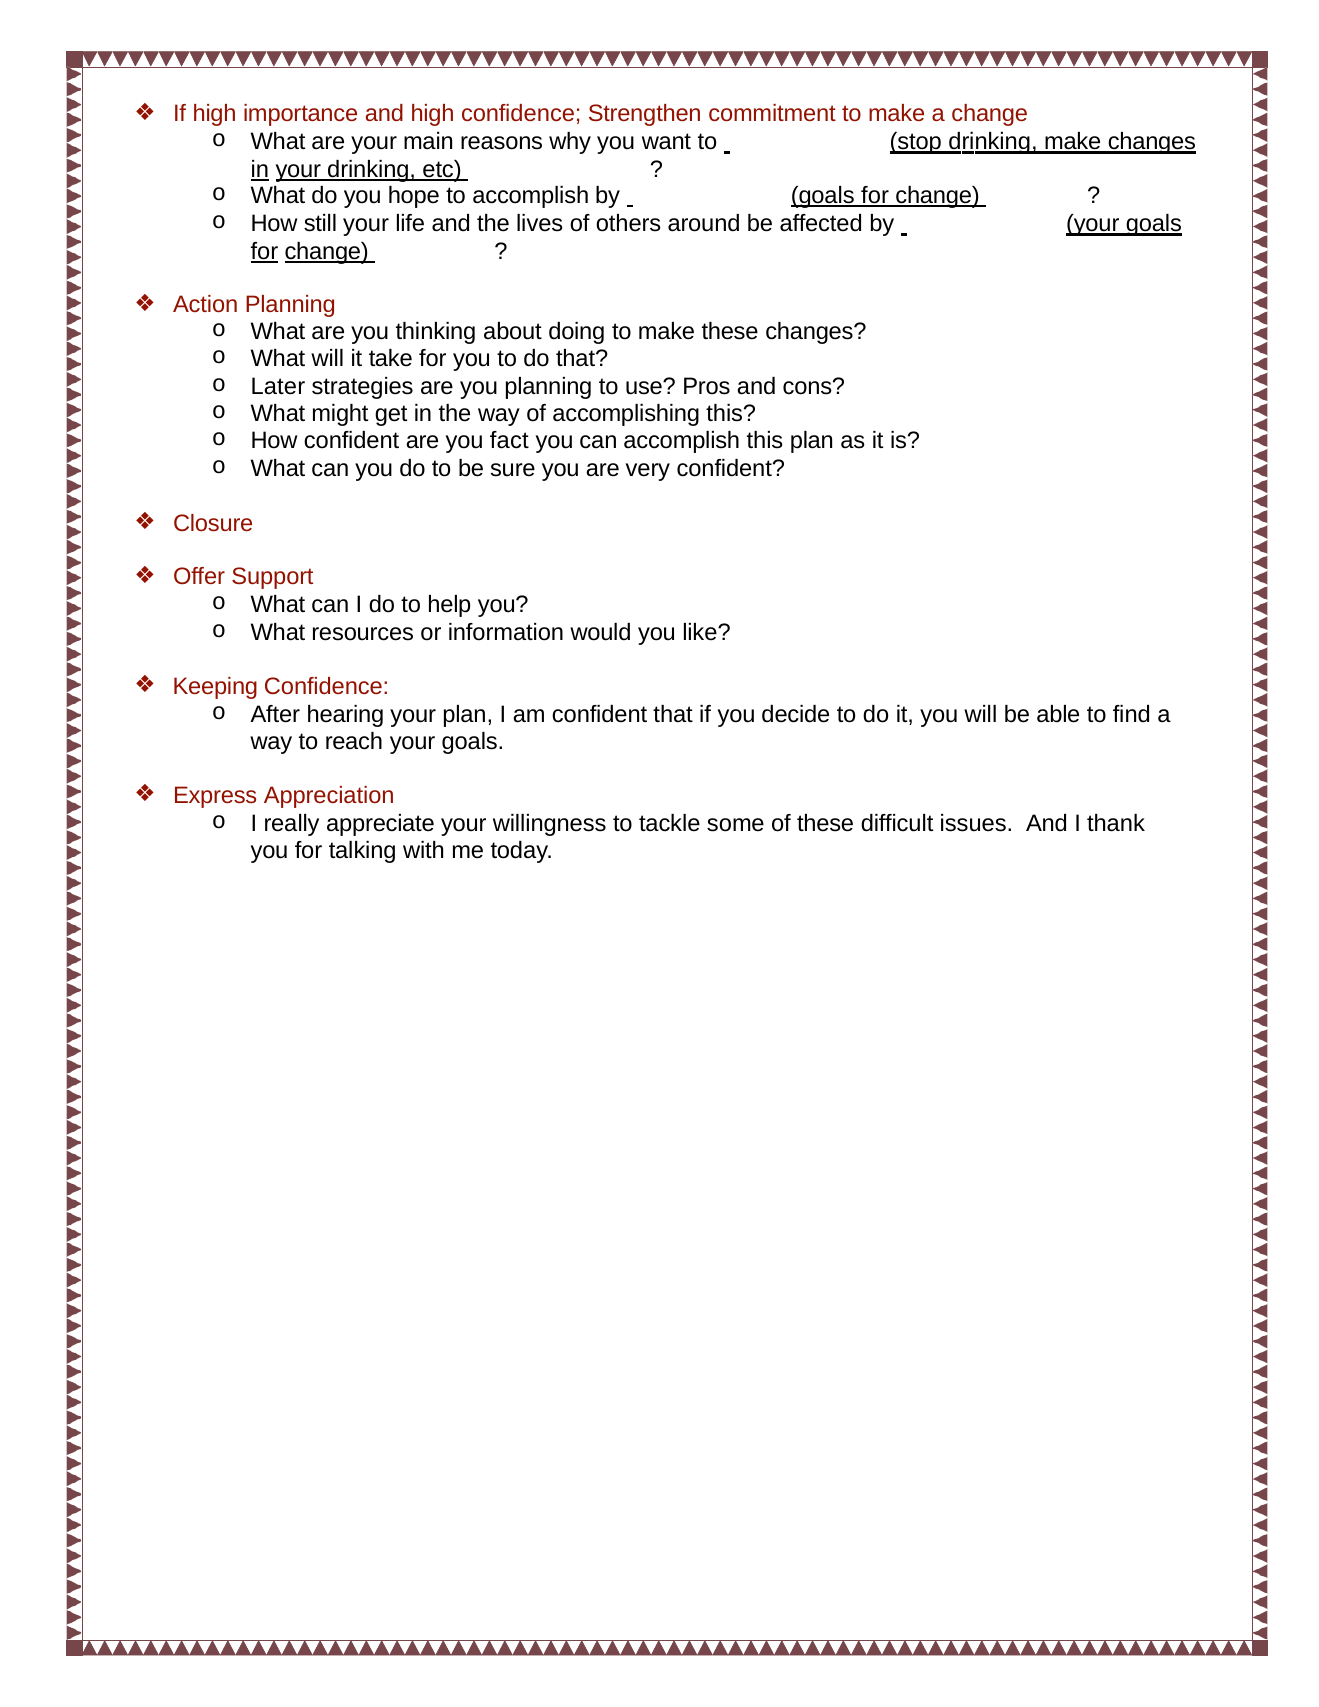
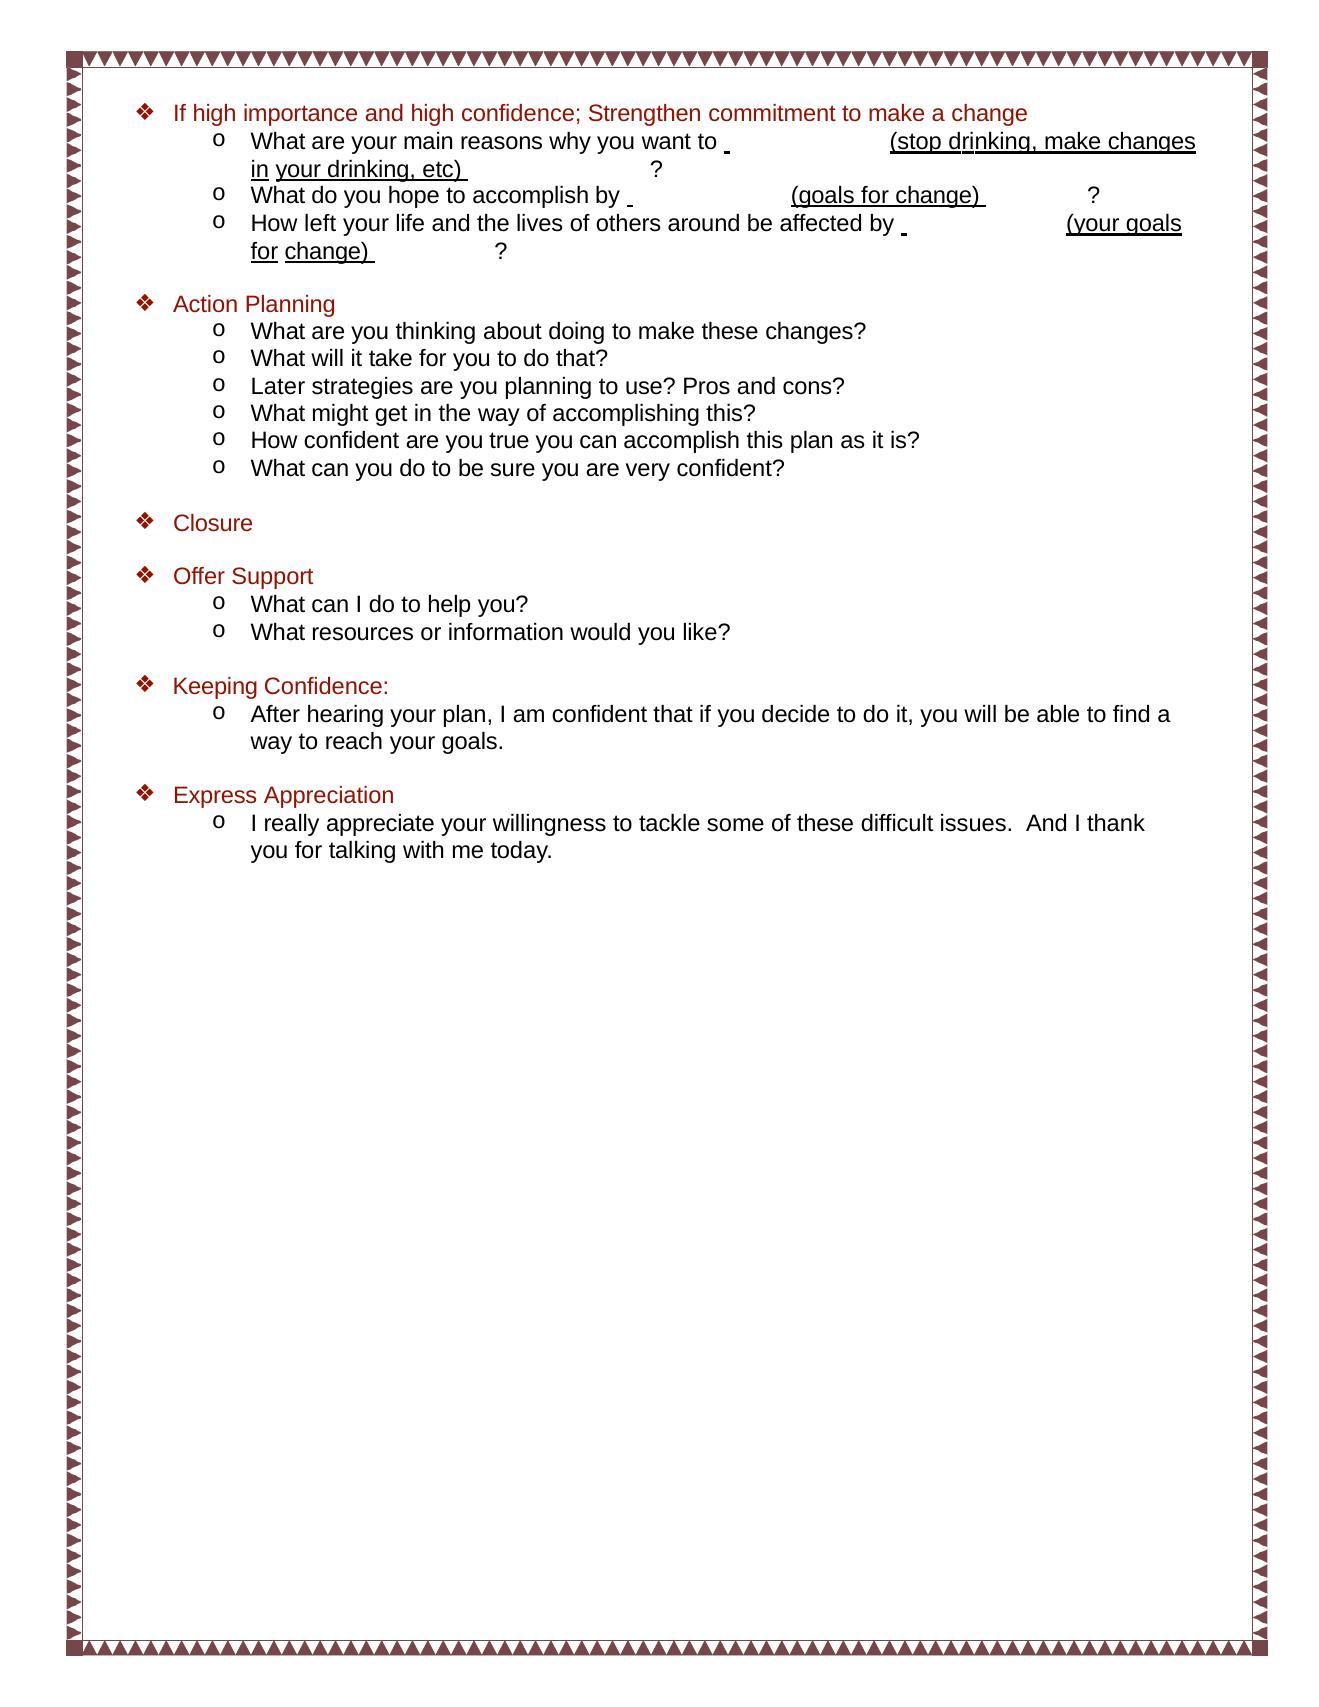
still: still -> left (320, 224)
fact: fact -> true (510, 441)
